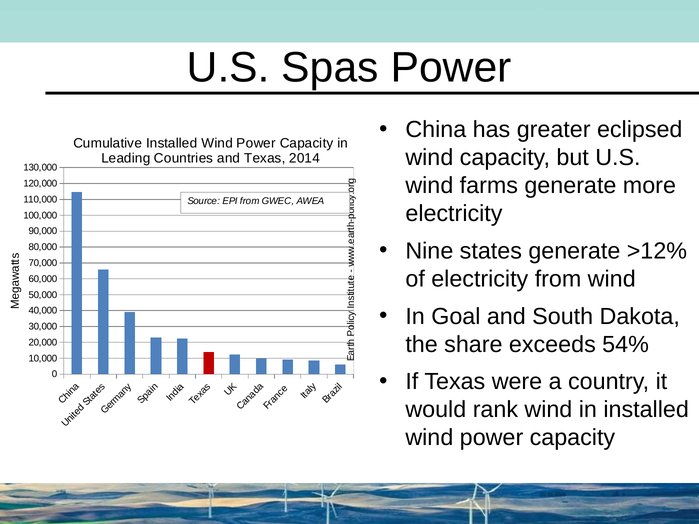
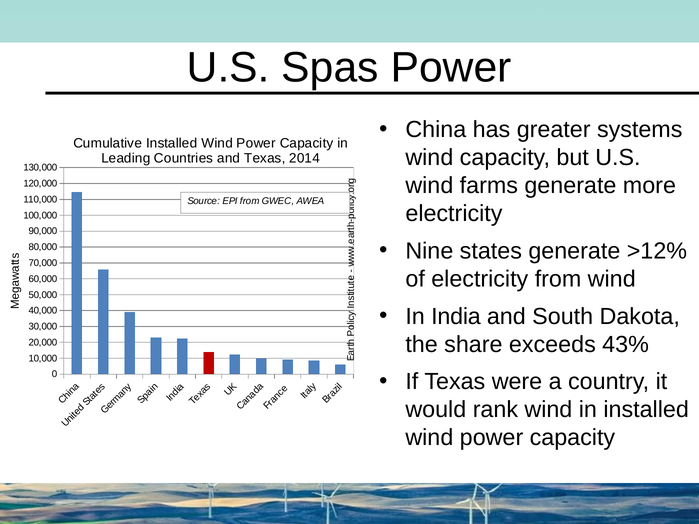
eclipsed: eclipsed -> systems (640, 130)
Goal: Goal -> India (456, 317)
54%: 54% -> 43% (626, 345)
